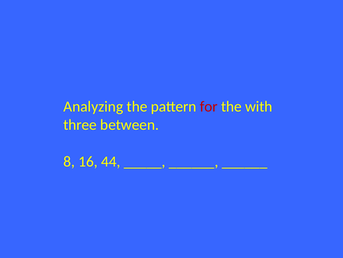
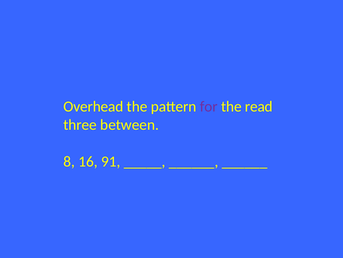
Analyzing: Analyzing -> Overhead (93, 106)
for colour: red -> purple (209, 106)
with: with -> read (259, 106)
44: 44 -> 91 (111, 161)
